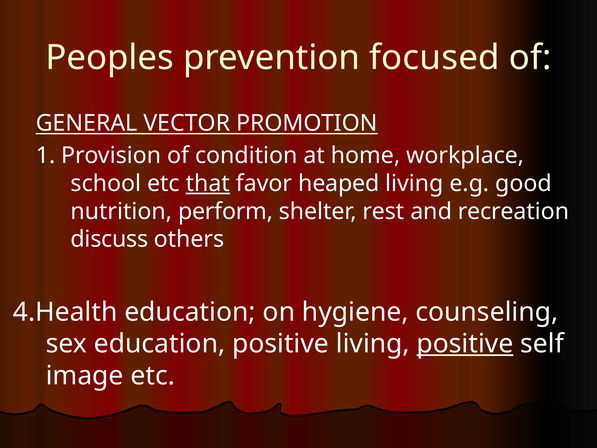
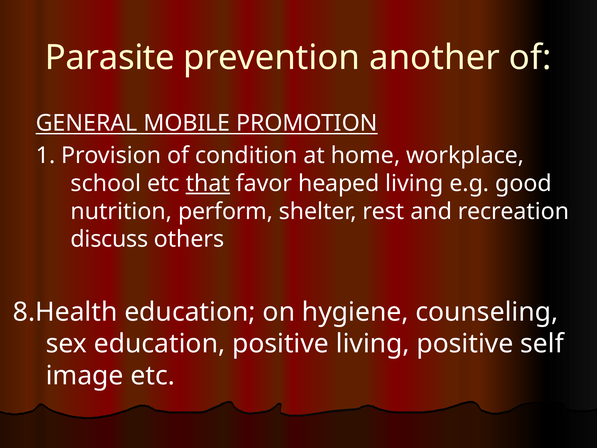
Peoples: Peoples -> Parasite (110, 58)
focused: focused -> another (434, 58)
VECTOR: VECTOR -> MOBILE (187, 123)
4.Health: 4.Health -> 8.Health (65, 312)
positive underline: present -> none (465, 344)
